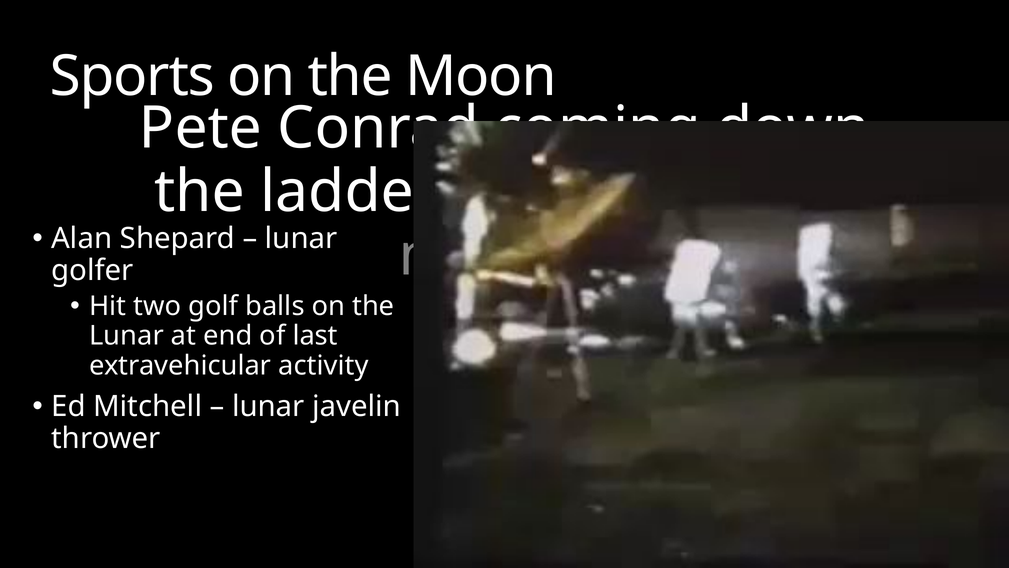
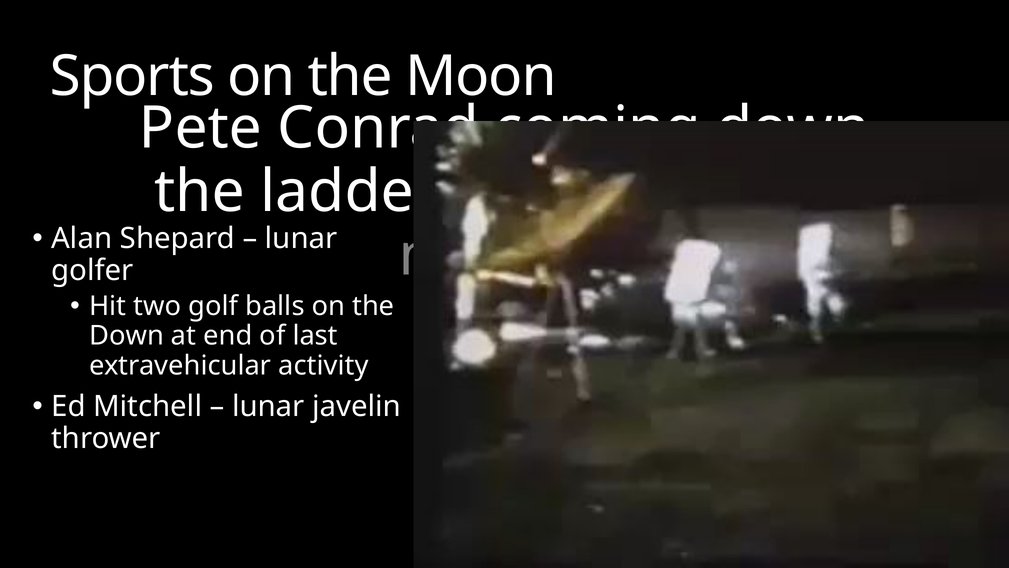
Lunar: Lunar -> Down (127, 336)
